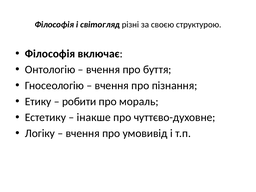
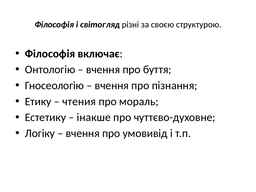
робити: робити -> чтения (79, 102)
